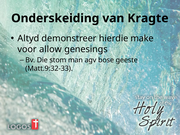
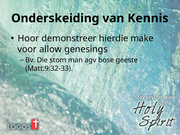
Kragte: Kragte -> Kennis (148, 18)
Altyd: Altyd -> Hoor (28, 38)
